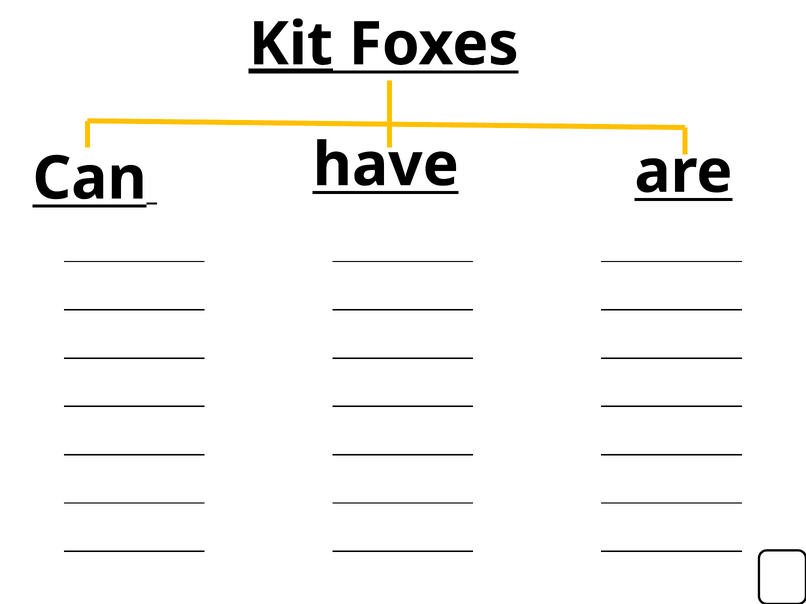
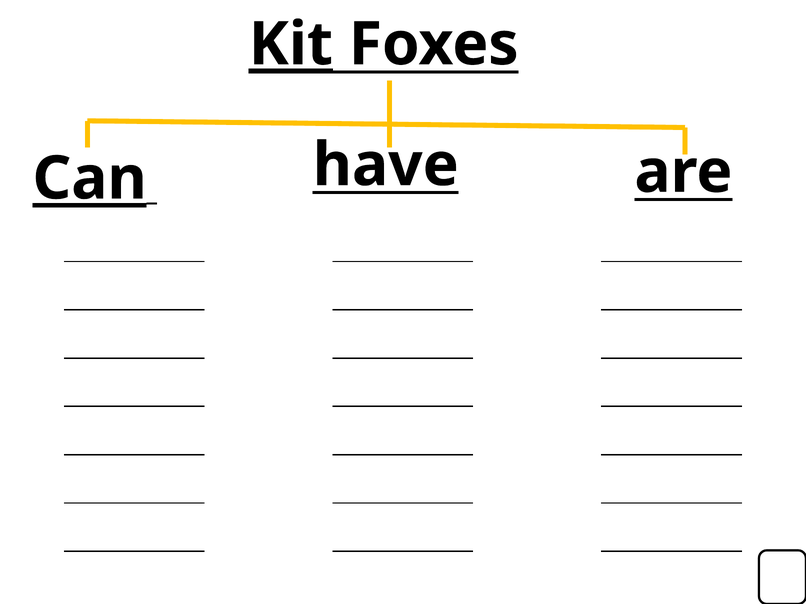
Can underline: none -> present (90, 179)
